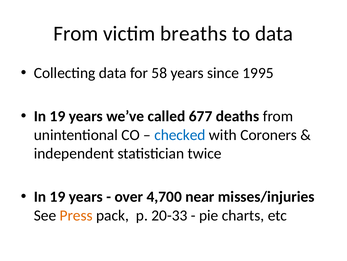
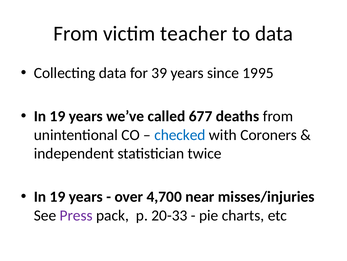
breaths: breaths -> teacher (194, 34)
58: 58 -> 39 (159, 73)
Press colour: orange -> purple (76, 215)
